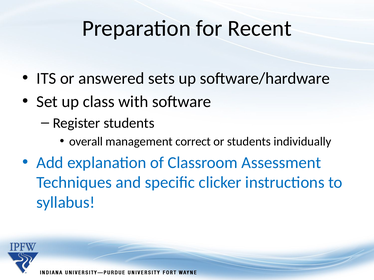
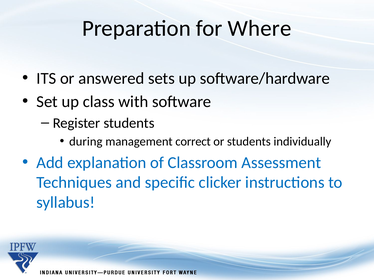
Recent: Recent -> Where (260, 28)
overall: overall -> during (86, 142)
